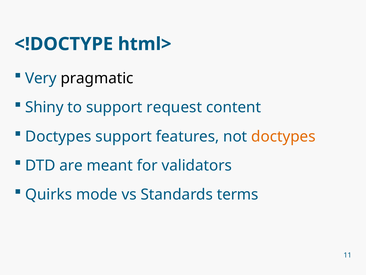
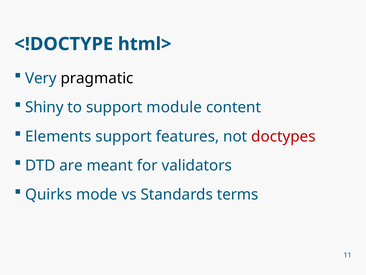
request: request -> module (174, 107)
Doctypes: Doctypes -> Elements (58, 136)
doctypes colour: orange -> red (283, 136)
